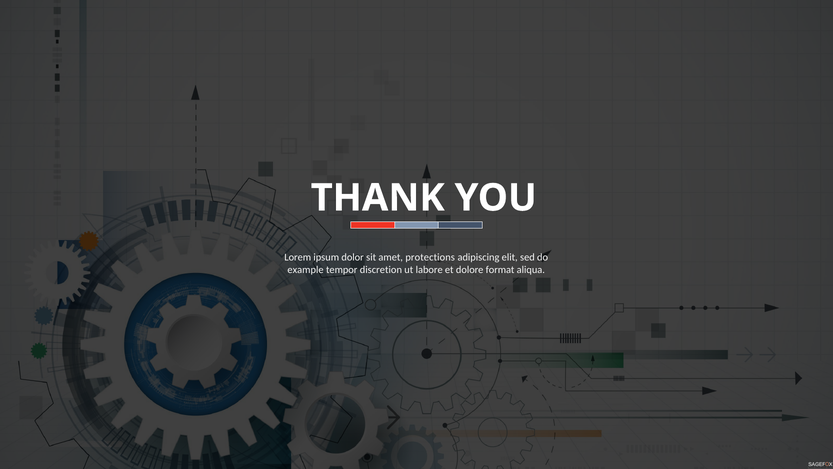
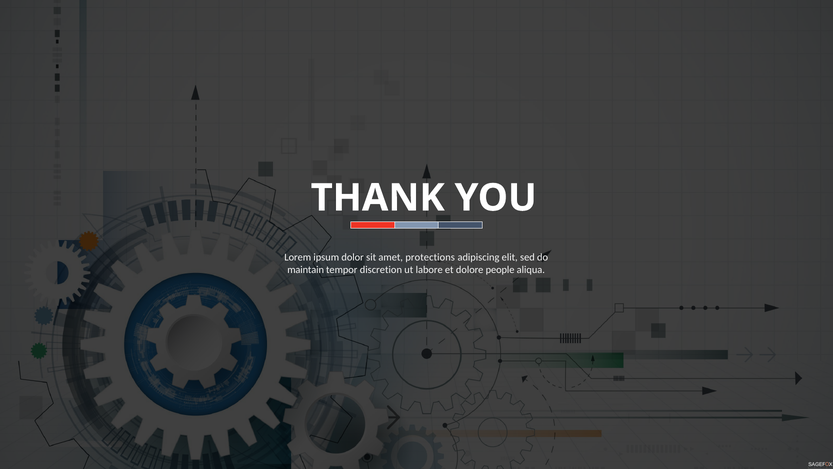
example: example -> maintain (306, 270)
format: format -> people (500, 270)
